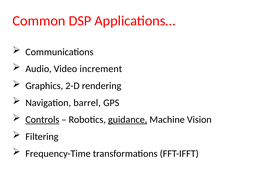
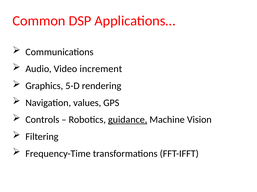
2-D: 2-D -> 5-D (72, 86)
barrel: barrel -> values (87, 103)
Controls underline: present -> none (42, 120)
